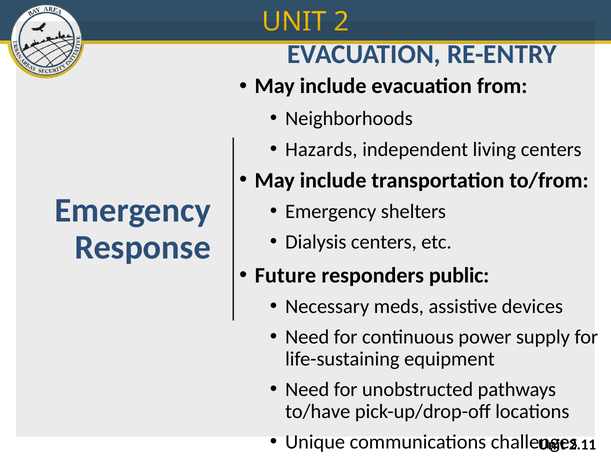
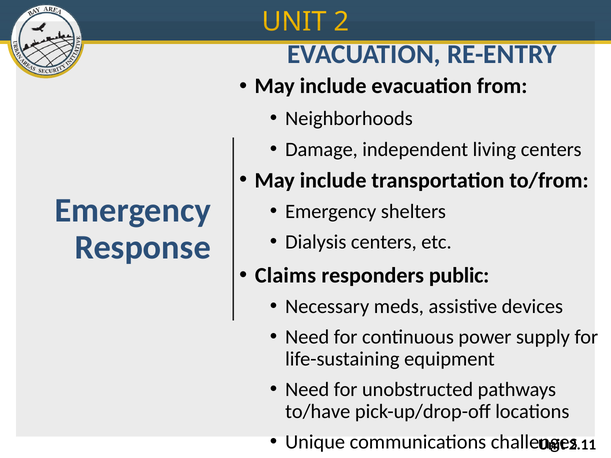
Hazards: Hazards -> Damage (321, 150)
Future: Future -> Claims (285, 276)
